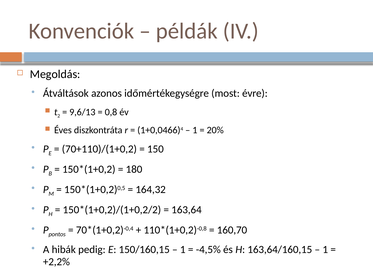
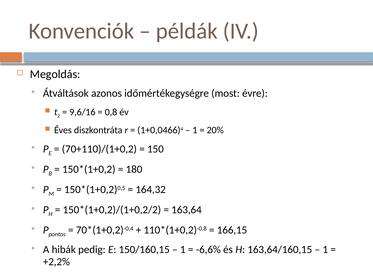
9,6/13: 9,6/13 -> 9,6/16 (82, 112)
160,70: 160,70 -> 166,15 (232, 230)
-4,5%: -4,5% -> -6,6% (208, 249)
